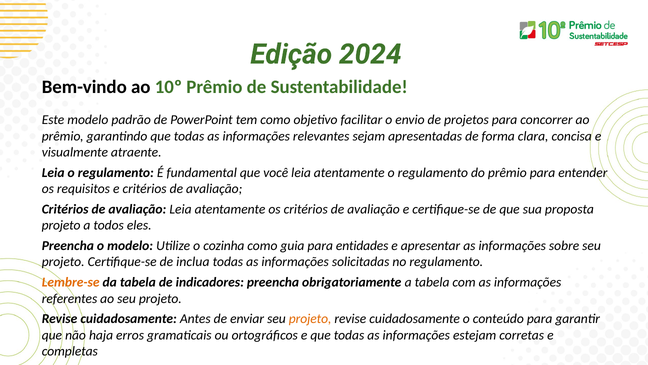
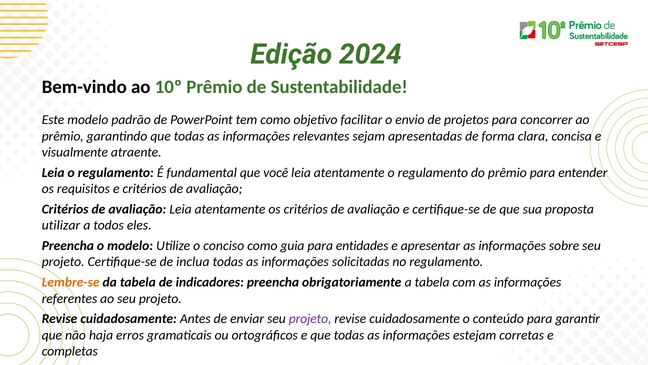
projeto: projeto -> utilizar (61, 225)
cozinha: cozinha -> conciso (224, 245)
projeto colour: orange -> purple (310, 318)
